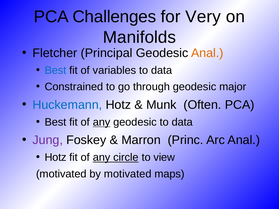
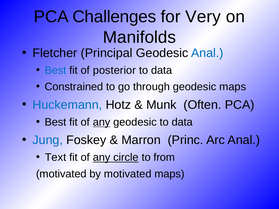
Anal colour: orange -> blue (207, 53)
variables: variables -> posterior (114, 70)
geodesic major: major -> maps (233, 87)
Jung colour: purple -> blue (48, 140)
Hotz: Hotz -> Text (56, 158)
view: view -> from (164, 158)
